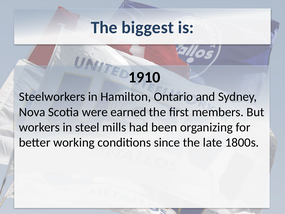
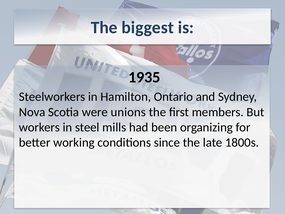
1910: 1910 -> 1935 (144, 77)
earned: earned -> unions (128, 112)
